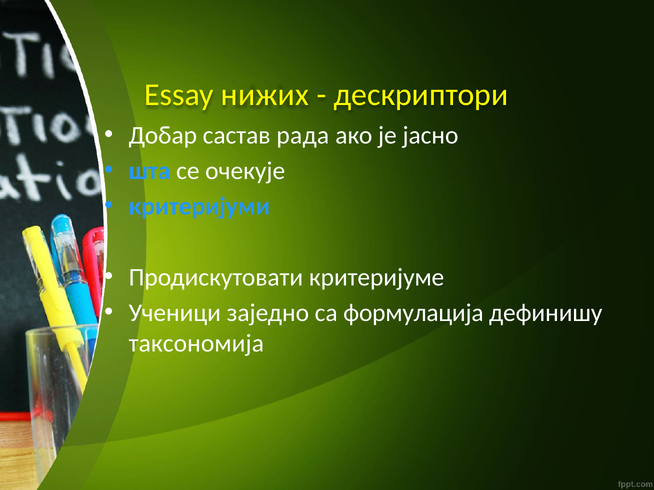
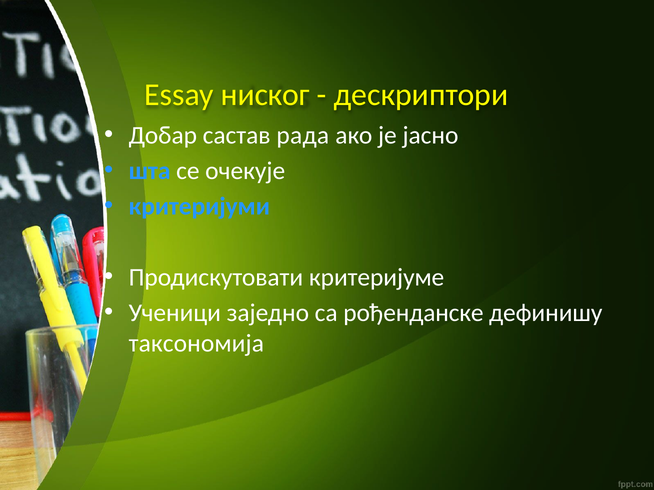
нижих: нижих -> ниског (265, 95)
формулација: формулација -> рођенданске (413, 313)
